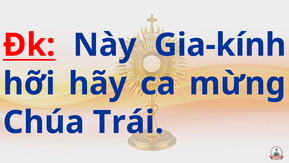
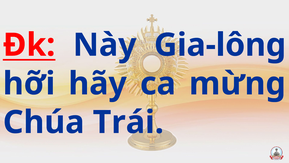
Gia-kính: Gia-kính -> Gia-lông (220, 45)
